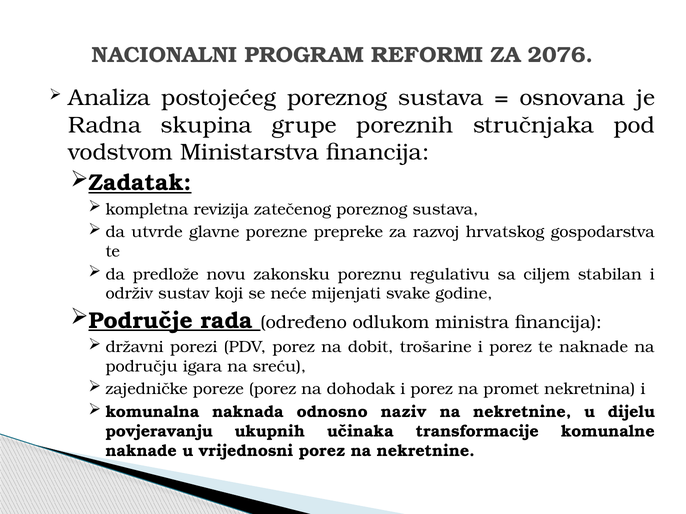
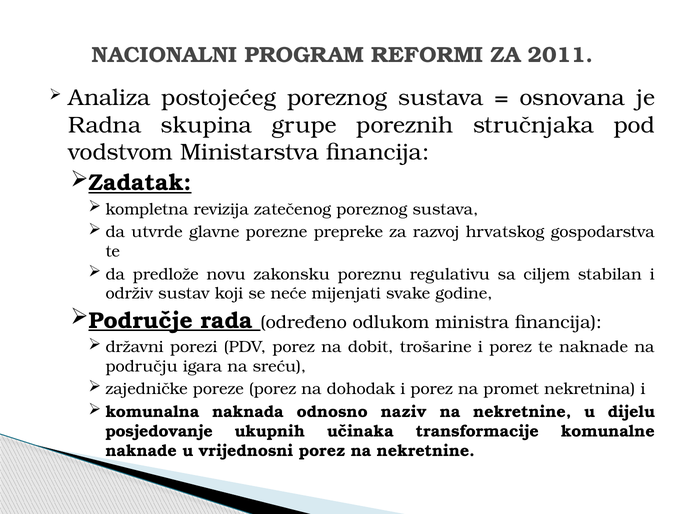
2076: 2076 -> 2011 (561, 55)
povjeravanju: povjeravanju -> posjedovanje (159, 432)
